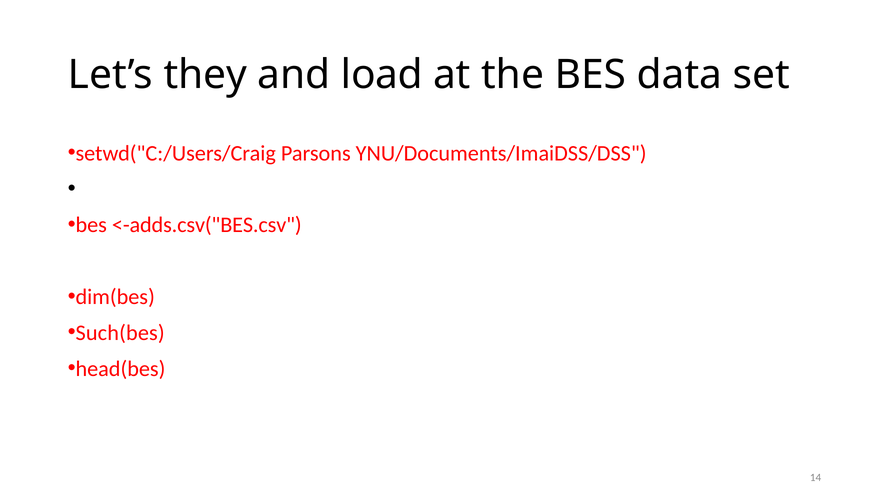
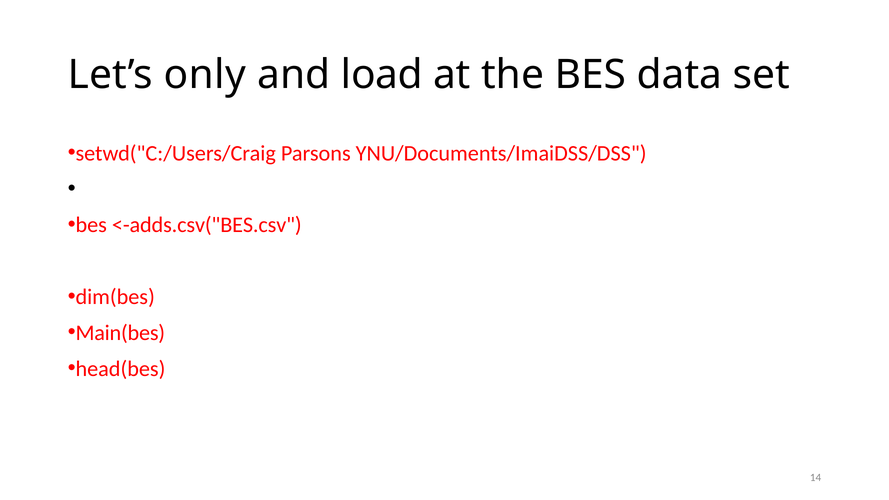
they: they -> only (205, 75)
Such(bes: Such(bes -> Main(bes (120, 333)
